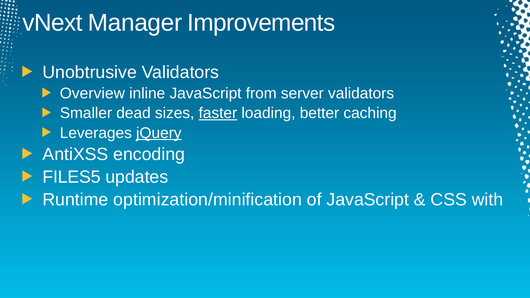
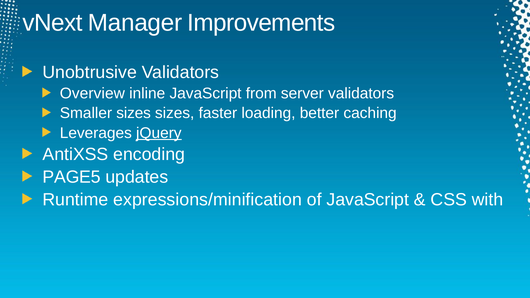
Smaller dead: dead -> sizes (134, 113)
faster underline: present -> none (218, 113)
FILES5: FILES5 -> PAGE5 (72, 177)
optimization/minification: optimization/minification -> expressions/minification (208, 200)
